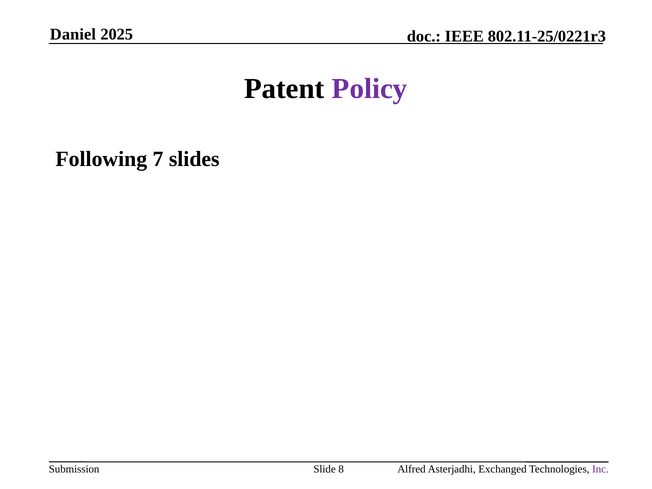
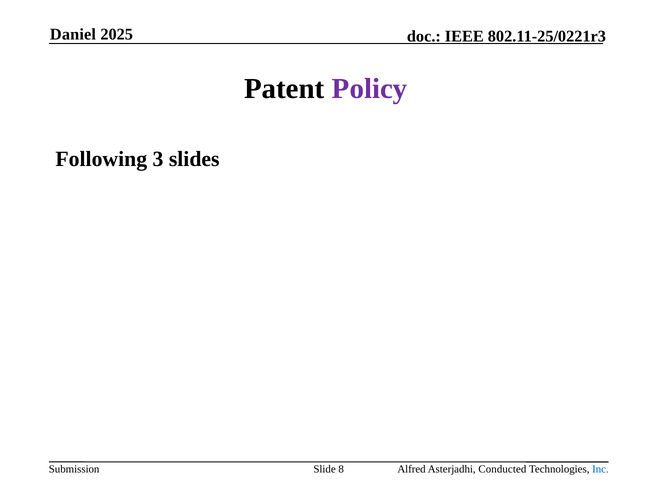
7: 7 -> 3 (158, 159)
Exchanged: Exchanged -> Conducted (502, 469)
Inc colour: purple -> blue (600, 469)
